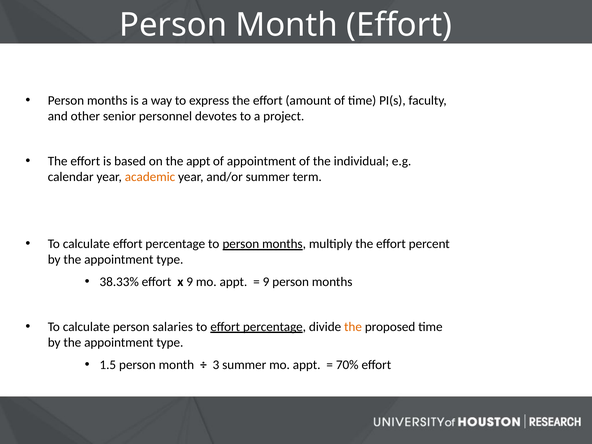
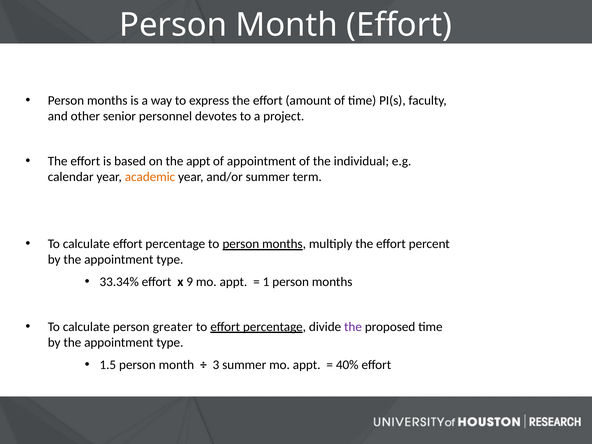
38.33%: 38.33% -> 33.34% (119, 282)
9: 9 -> 1 (266, 282)
salaries: salaries -> greater (173, 327)
the colour: orange -> purple (353, 327)
70%: 70% -> 40% (347, 365)
